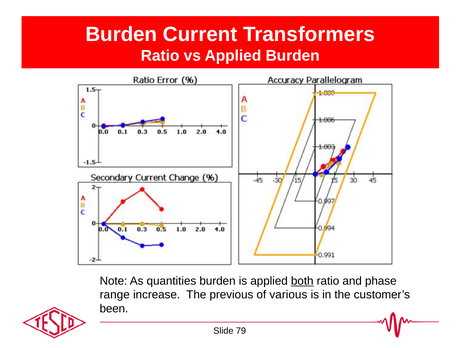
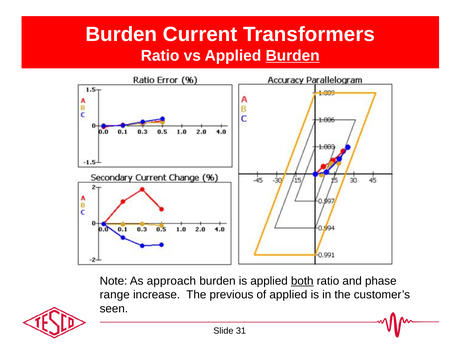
Burden underline: none -> present (293, 56)
quantities: quantities -> approach (171, 281)
of various: various -> applied (288, 295)
been: been -> seen (114, 309)
79: 79 -> 31 (241, 331)
